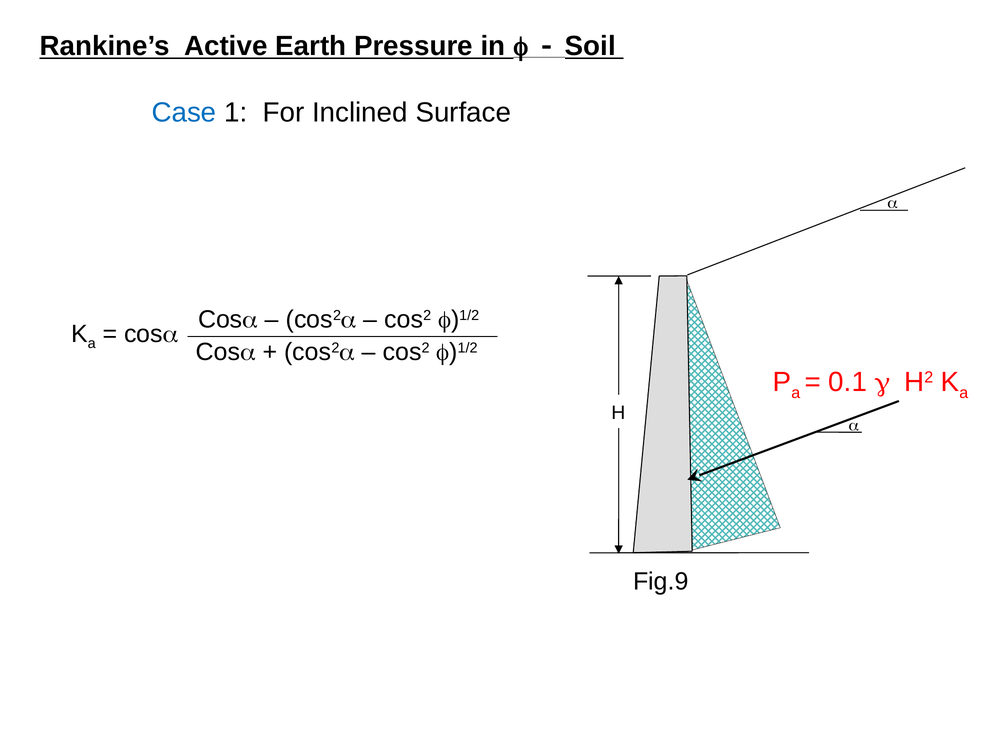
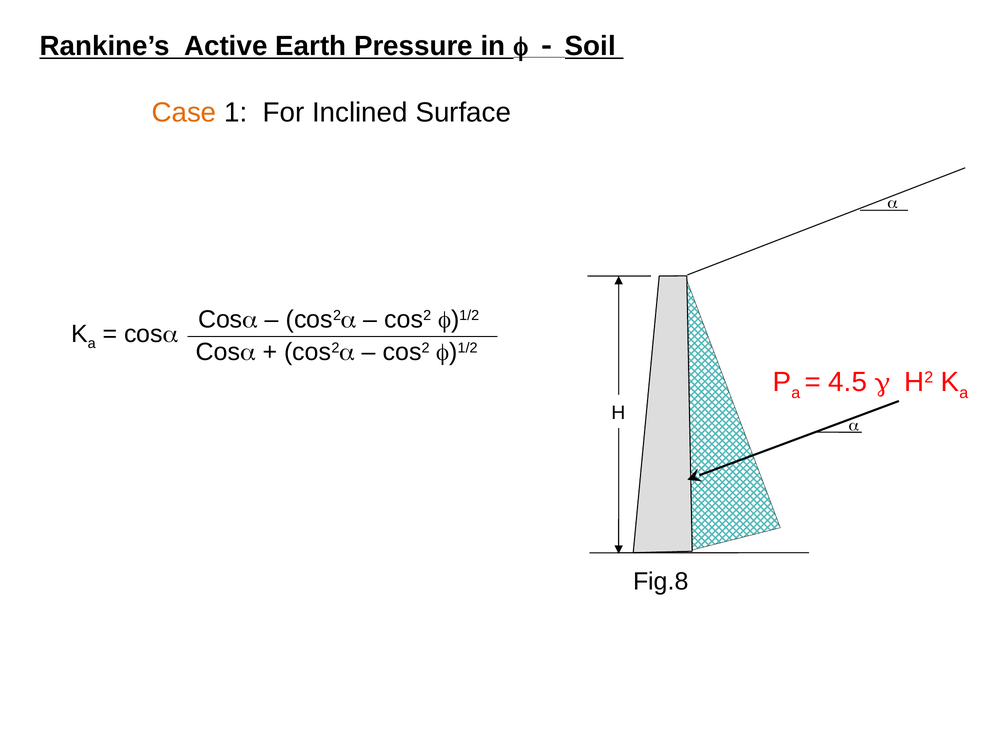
Case colour: blue -> orange (184, 113)
0.1: 0.1 -> 4.5 (848, 382)
Fig.9: Fig.9 -> Fig.8 (661, 582)
